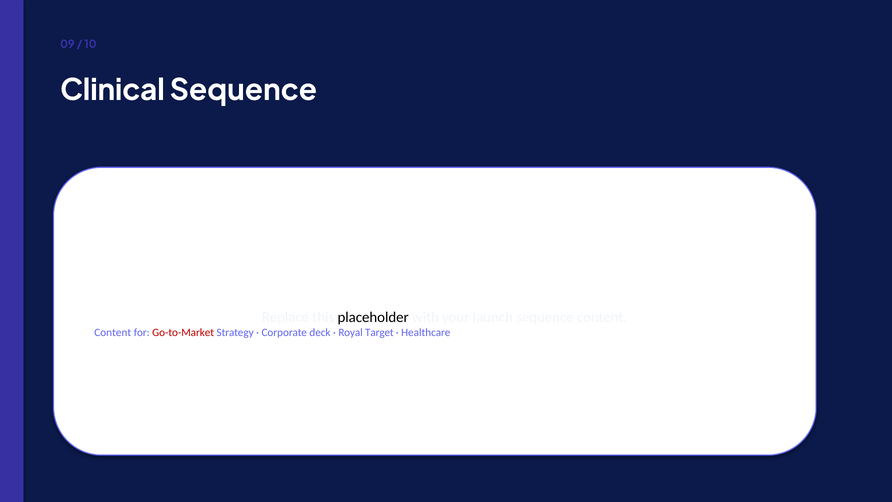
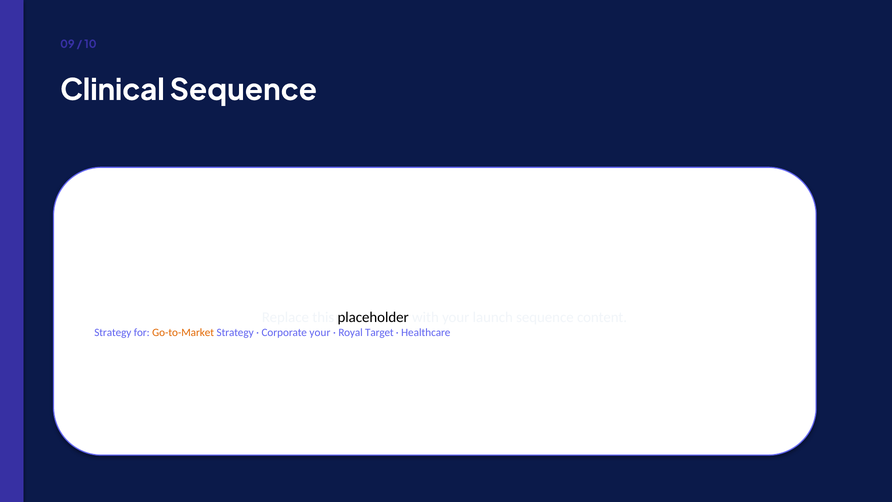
Content: Content -> Strategy (113, 332)
Go-to-Market colour: red -> orange (183, 332)
Corporate deck: deck -> your (320, 332)
